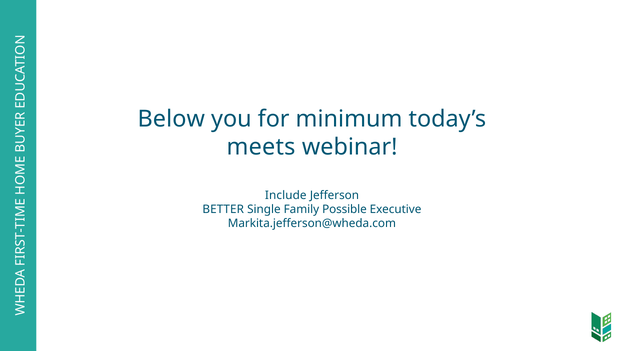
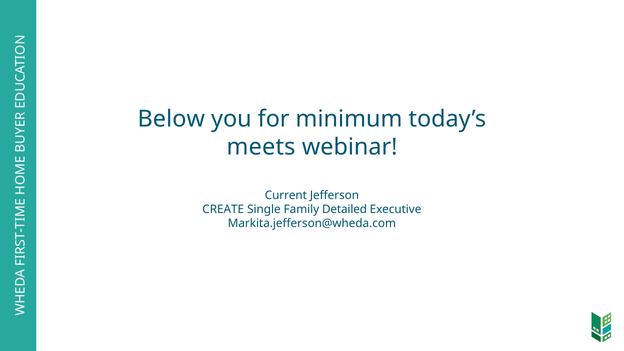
Include: Include -> Current (286, 195)
BETTER: BETTER -> CREATE (223, 209)
Possible: Possible -> Detailed (344, 209)
